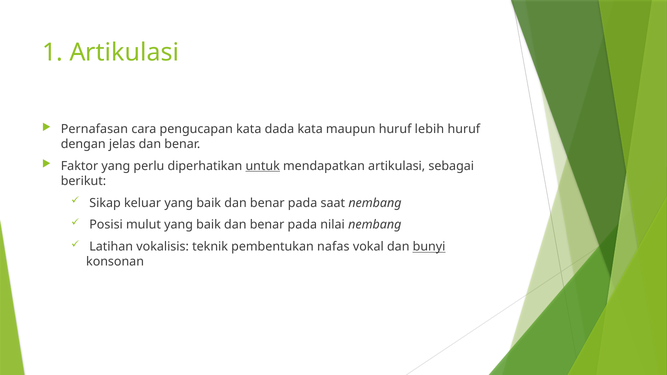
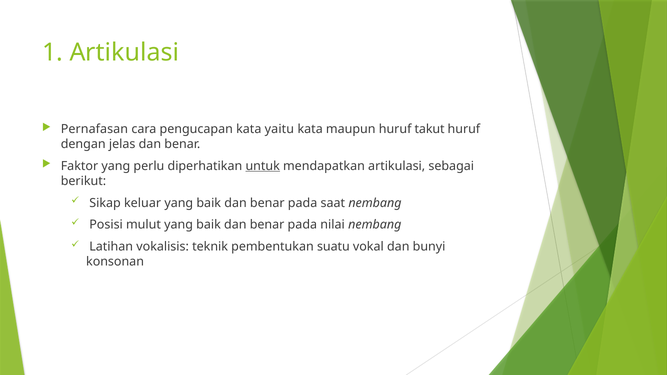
dada: dada -> yaitu (279, 129)
lebih: lebih -> takut (430, 129)
nafas: nafas -> suatu (333, 247)
bunyi underline: present -> none (429, 247)
